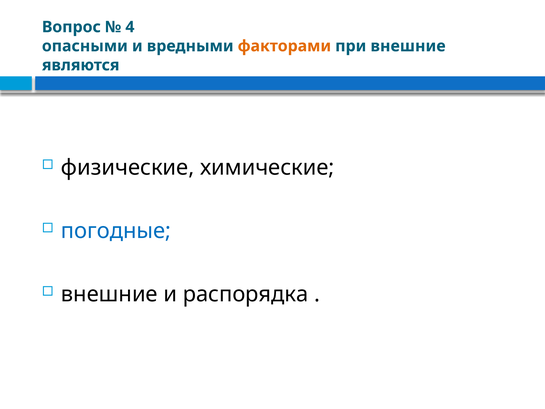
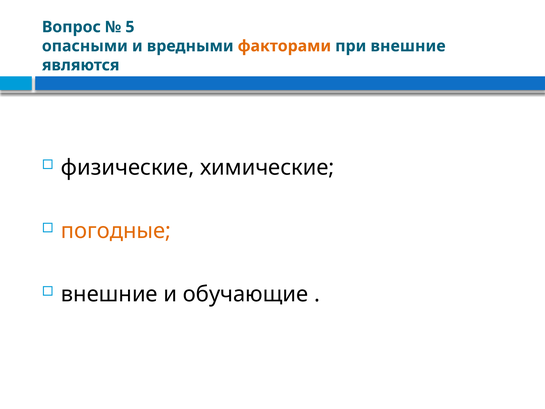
4: 4 -> 5 (130, 27)
погодные colour: blue -> orange (116, 231)
распорядка: распорядка -> обучающие (246, 294)
